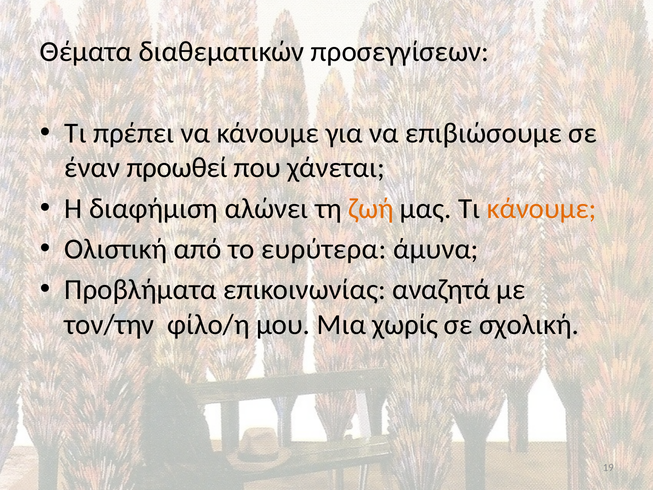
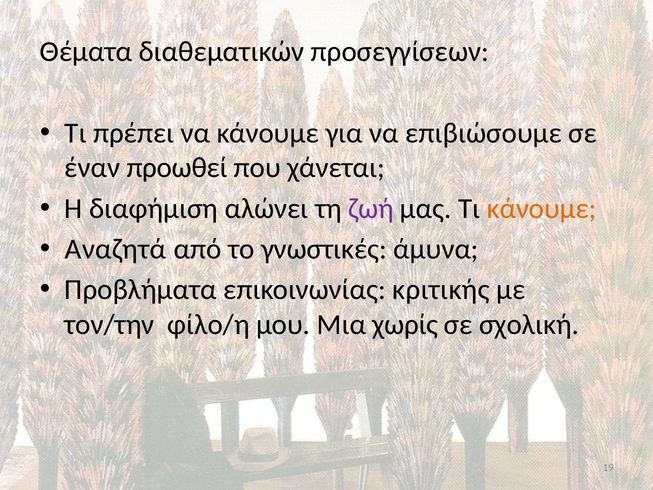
ζωή colour: orange -> purple (371, 208)
Ολιστική: Ολιστική -> Αναζητά (116, 249)
ευρύτερα: ευρύτερα -> γνωστικές (324, 249)
αναζητά: αναζητά -> κριτικής (441, 290)
